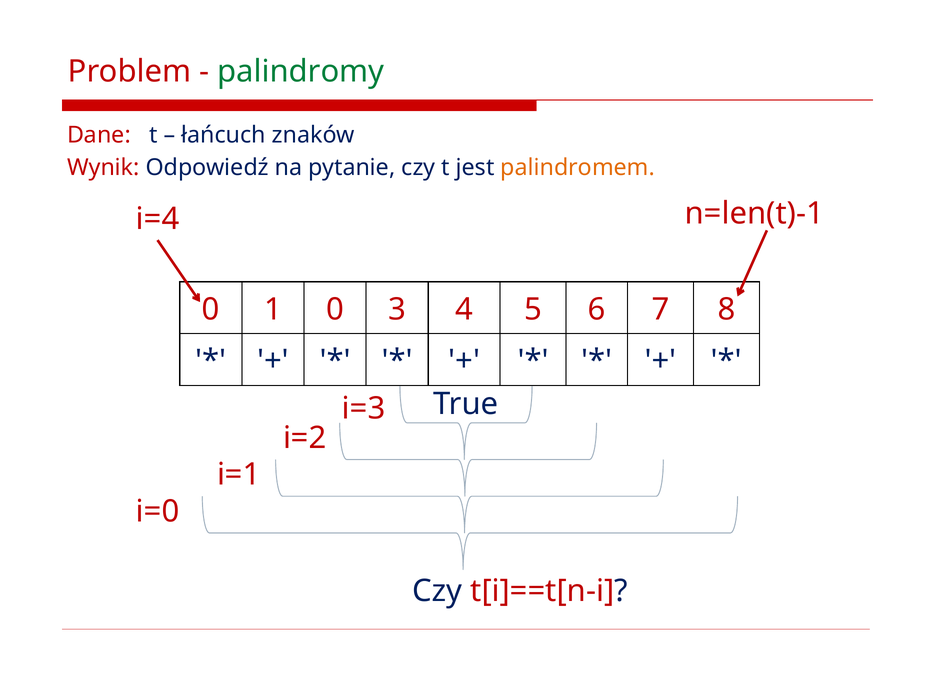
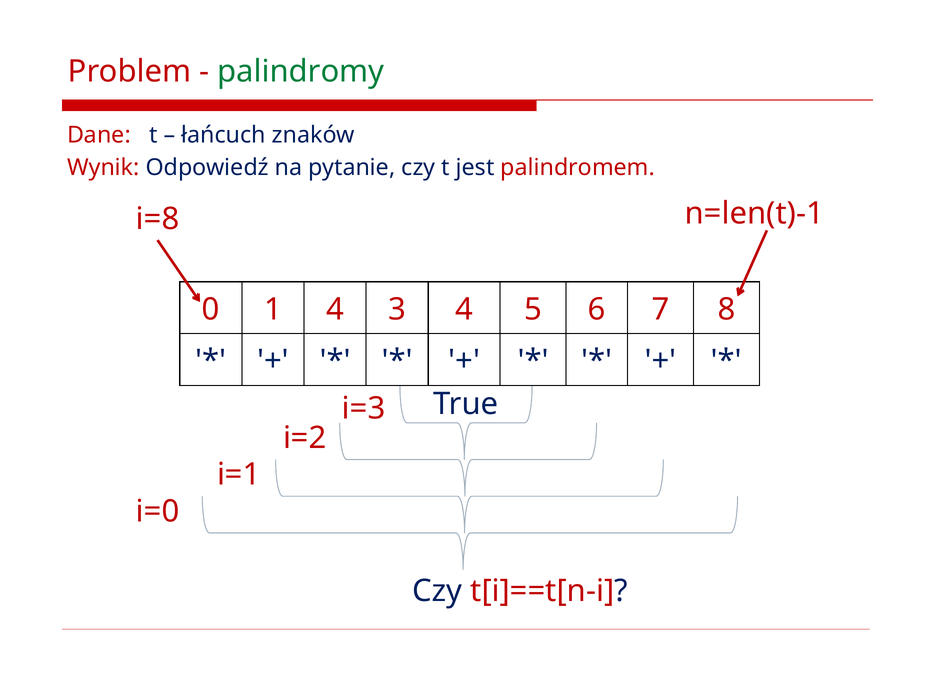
palindromem colour: orange -> red (578, 168)
i=4: i=4 -> i=8 (158, 219)
1 0: 0 -> 4 (335, 309)
